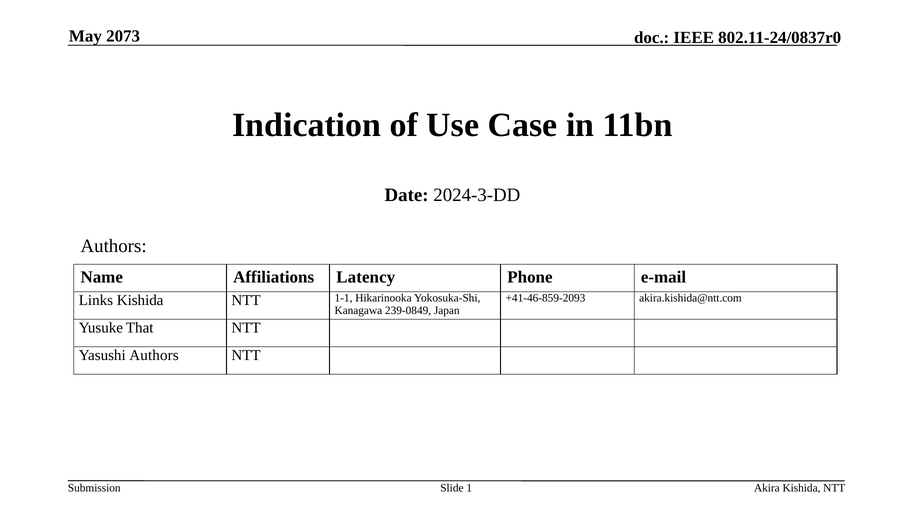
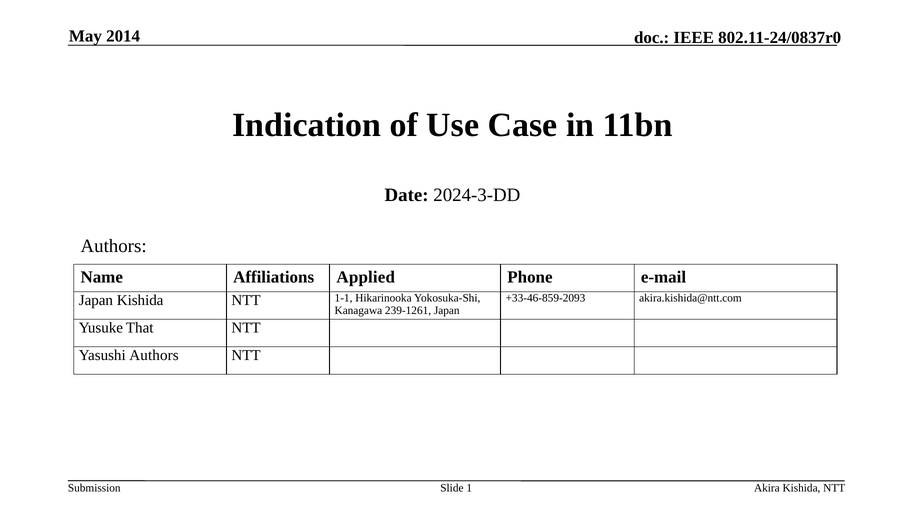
2073: 2073 -> 2014 (123, 36)
Latency: Latency -> Applied (366, 277)
+41-46-859-2093: +41-46-859-2093 -> +33-46-859-2093 (546, 298)
Links: Links -> Japan (96, 300)
239-0849: 239-0849 -> 239-1261 (408, 311)
